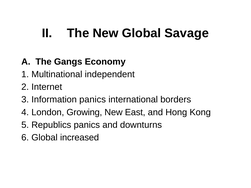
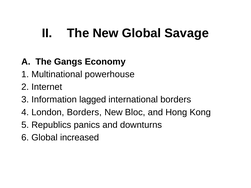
independent: independent -> powerhouse (110, 74)
Information panics: panics -> lagged (93, 100)
London Growing: Growing -> Borders (84, 112)
East: East -> Bloc (135, 112)
